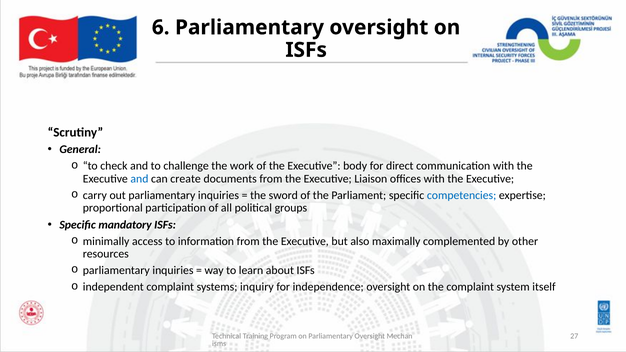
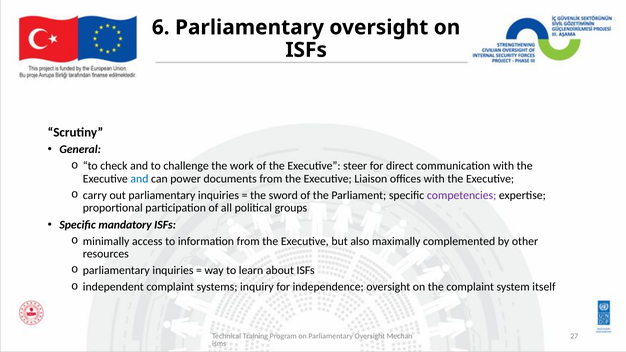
body: body -> steer (355, 166)
create: create -> power (186, 179)
competencies colour: blue -> purple (462, 195)
